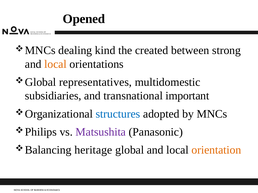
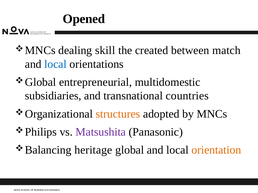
kind: kind -> skill (105, 50)
strong: strong -> match (226, 50)
local colour: orange -> blue (55, 64)
representatives: representatives -> entrepreneurial (95, 82)
important: important -> countries (187, 96)
structures colour: blue -> orange (118, 114)
